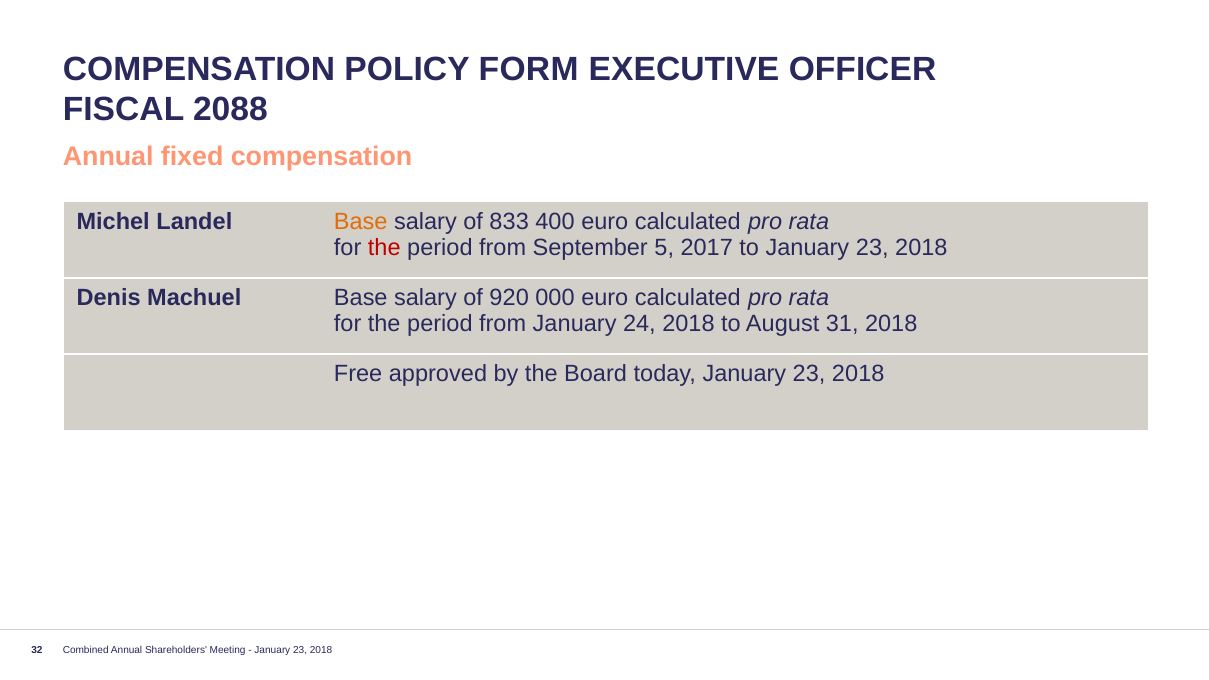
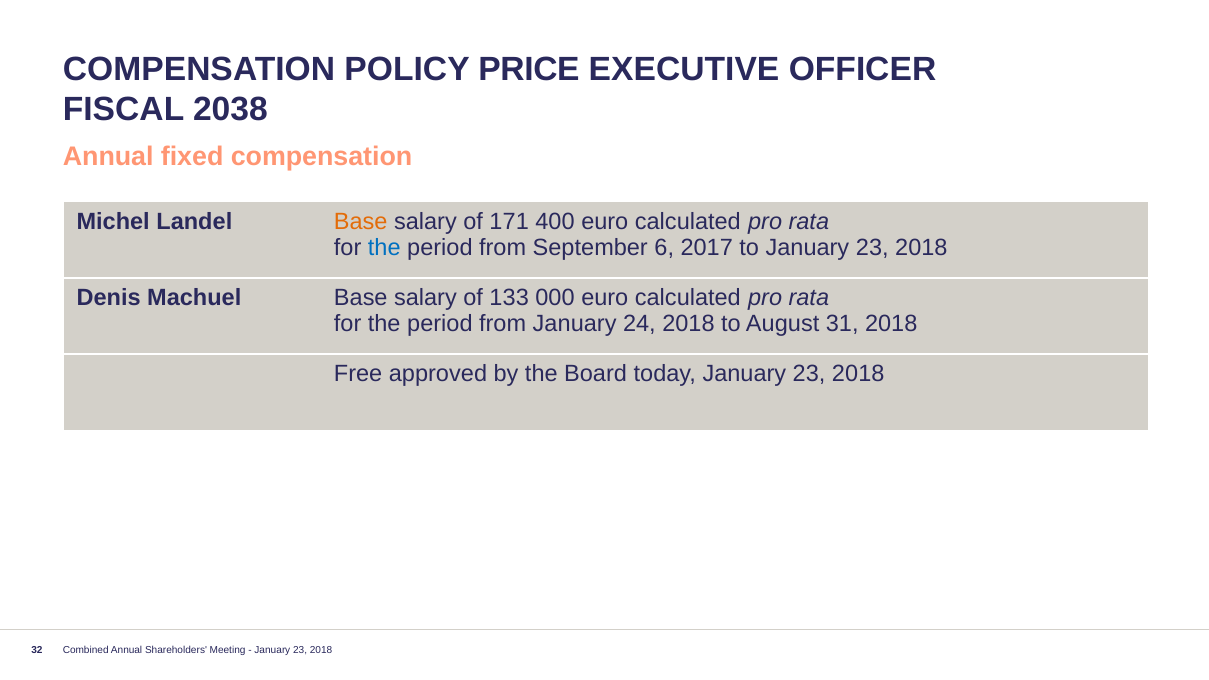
FORM: FORM -> PRICE (529, 69)
2088: 2088 -> 2038 (230, 109)
833: 833 -> 171 (509, 222)
the colour: red -> blue (384, 248)
5: 5 -> 6 (664, 248)
920: 920 -> 133 (509, 298)
